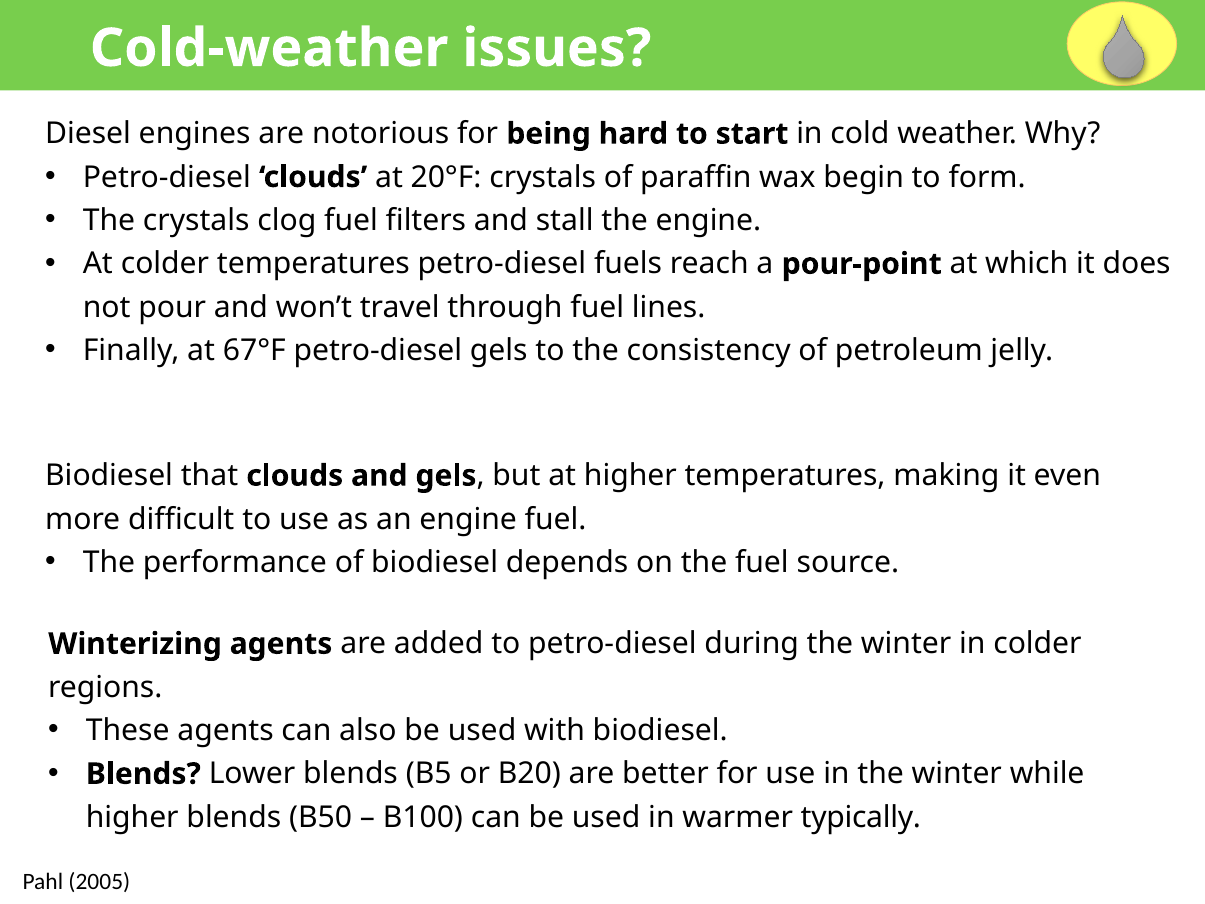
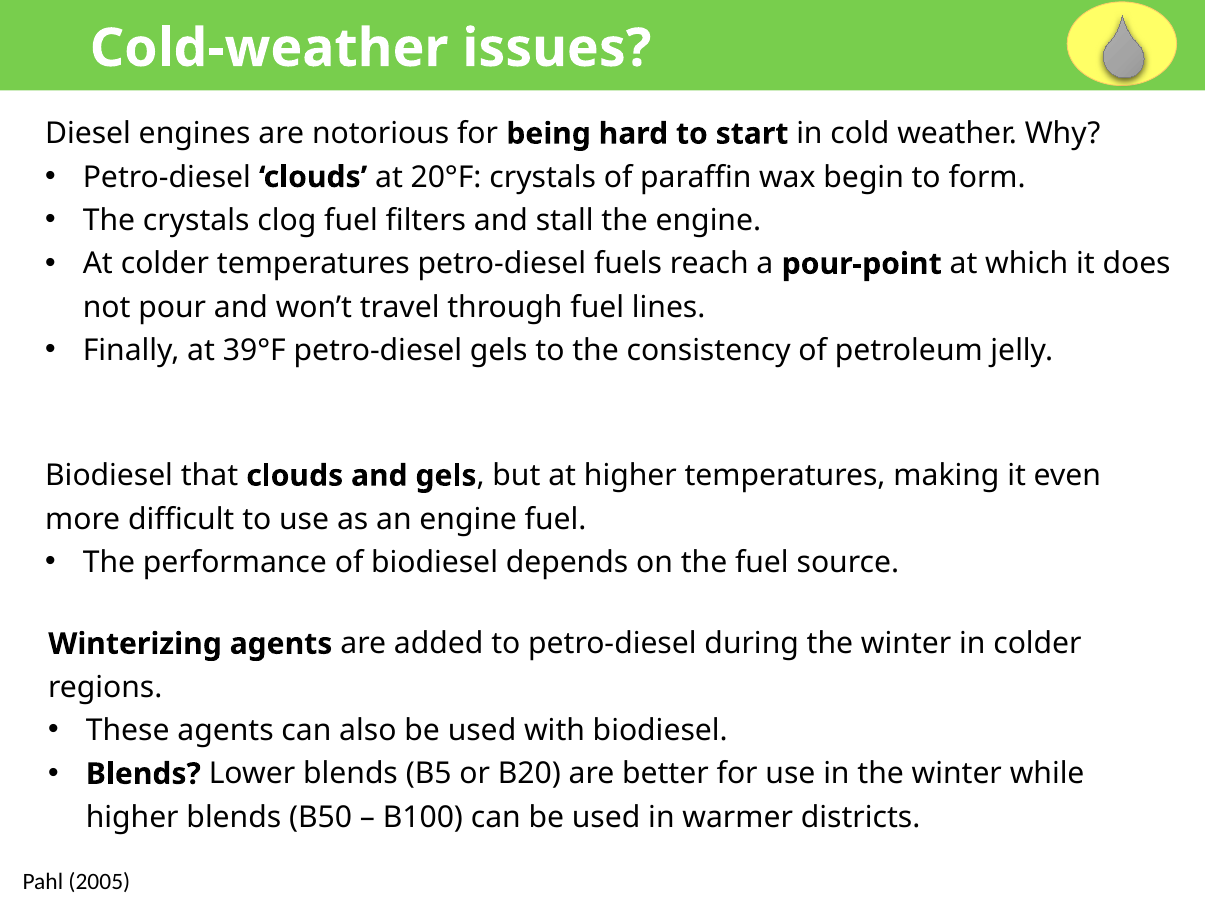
67°F: 67°F -> 39°F (254, 351)
typically: typically -> districts (861, 817)
